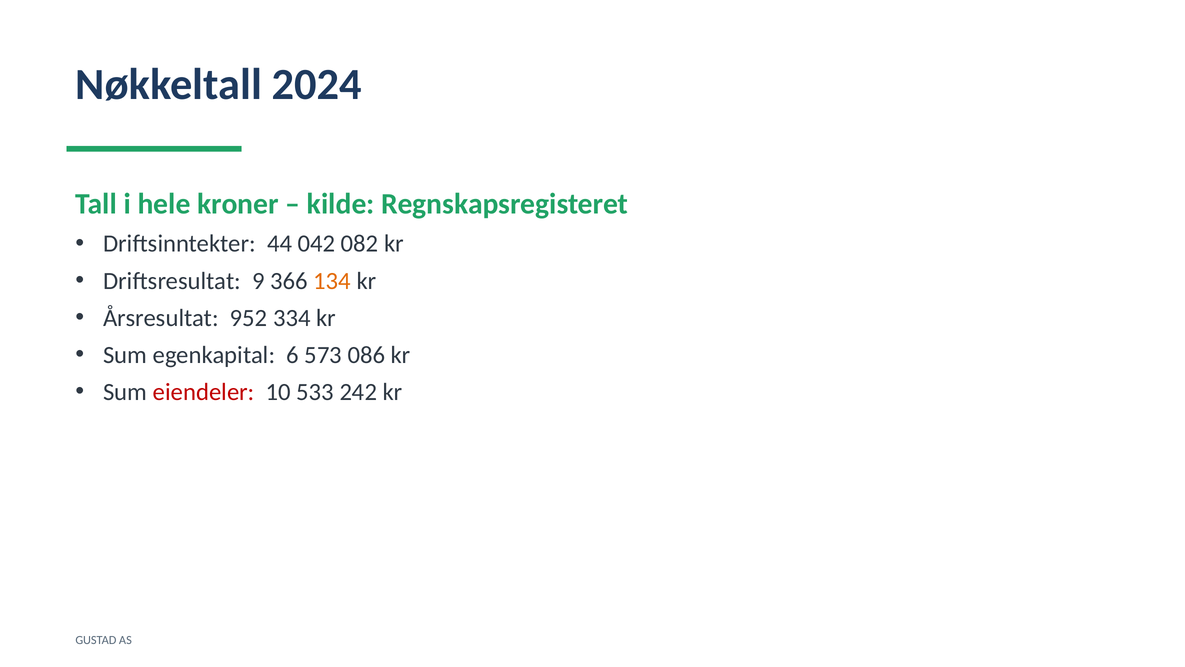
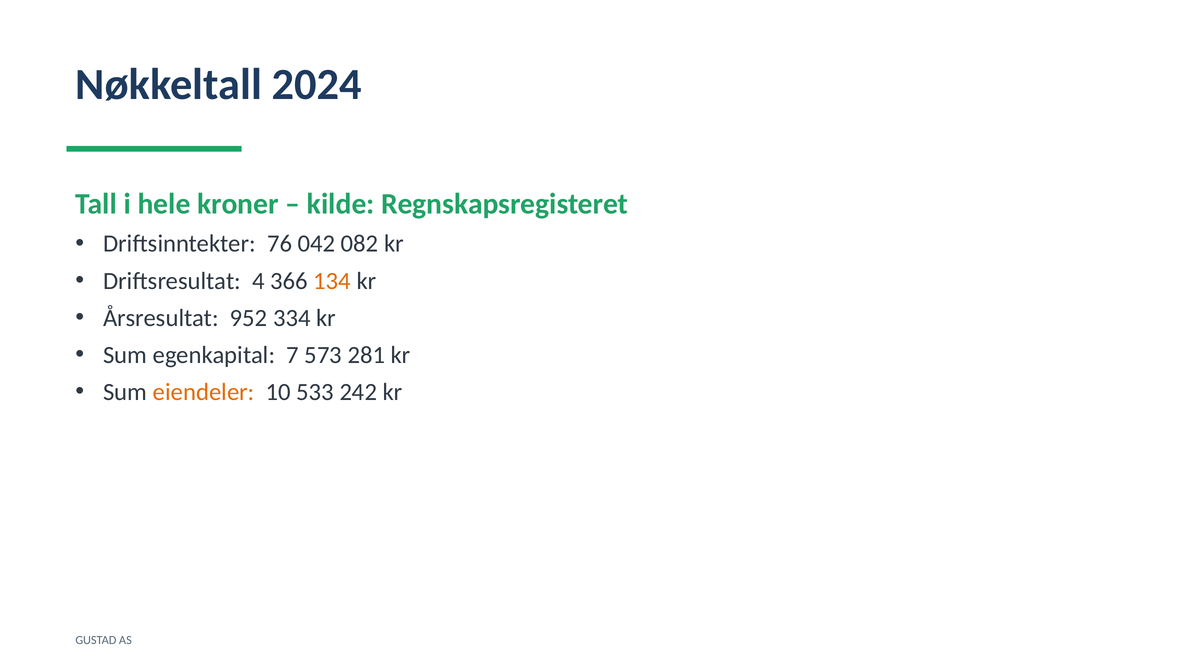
44: 44 -> 76 (280, 244)
9: 9 -> 4 (258, 281)
6: 6 -> 7 (293, 355)
086: 086 -> 281 (366, 355)
eiendeler colour: red -> orange (204, 392)
